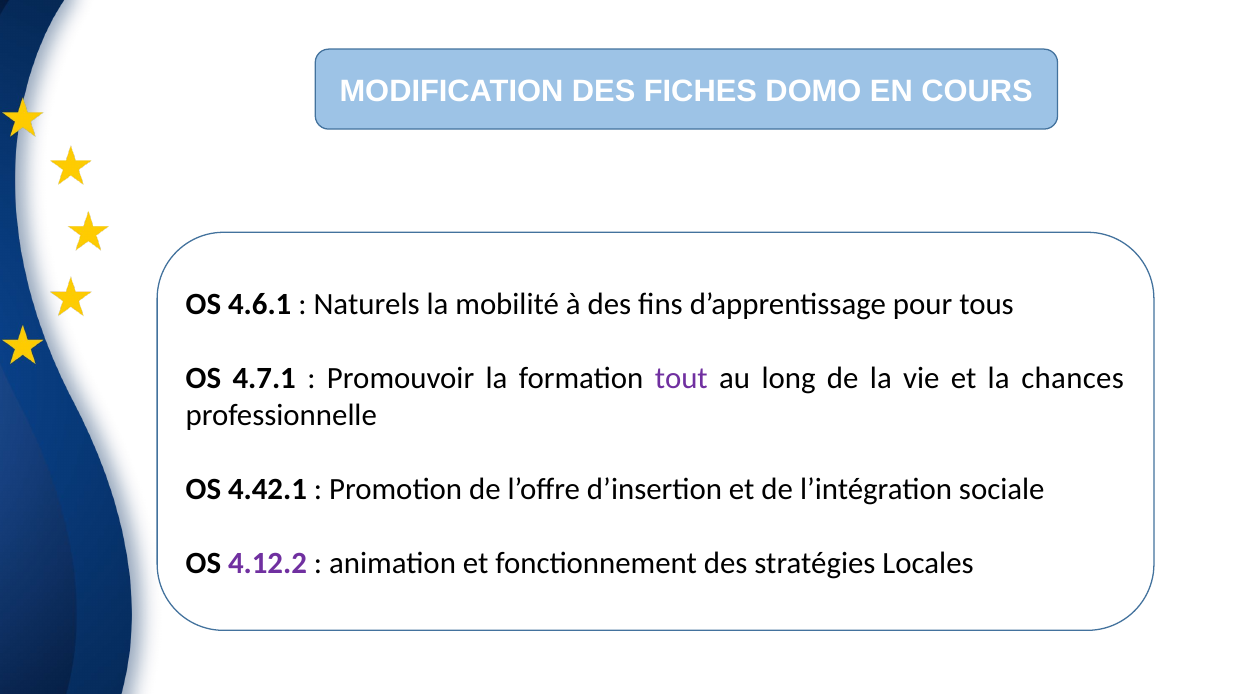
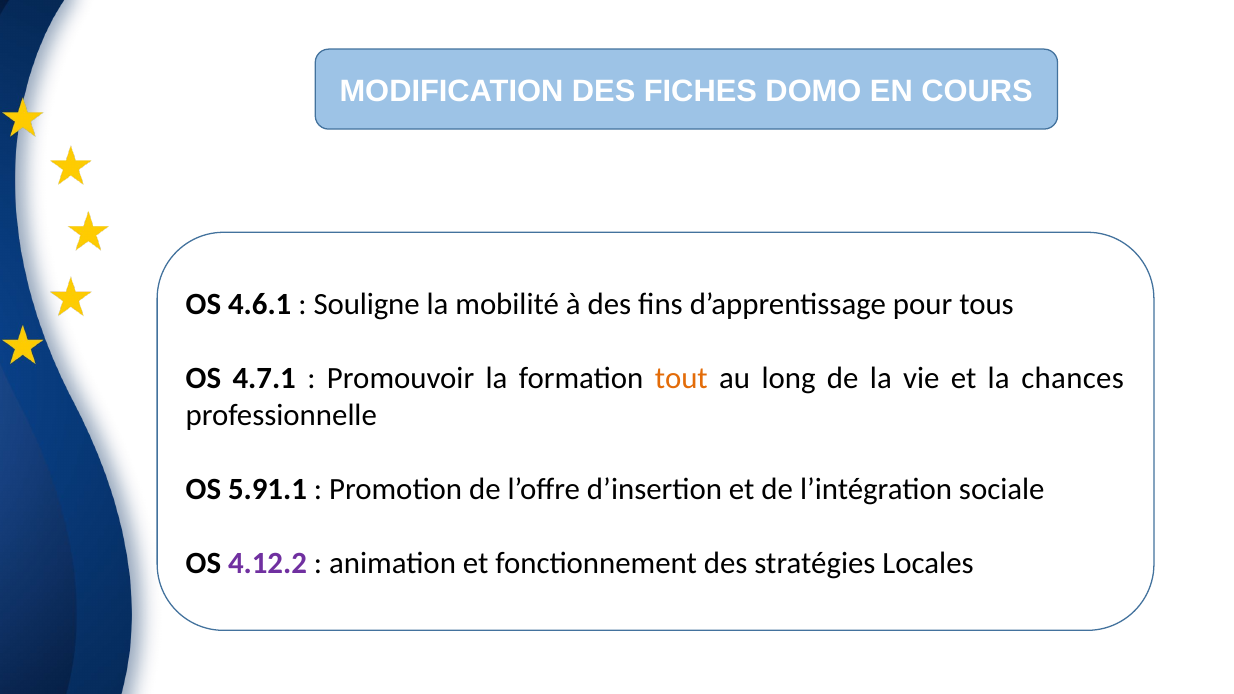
Naturels: Naturels -> Souligne (367, 304)
tout colour: purple -> orange (681, 378)
4.42.1: 4.42.1 -> 5.91.1 (267, 489)
